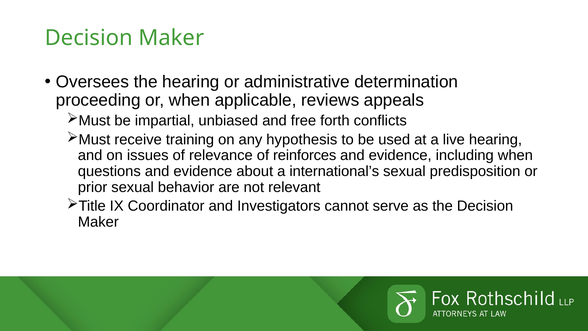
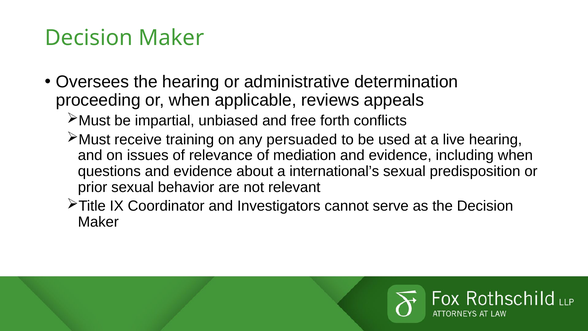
hypothesis: hypothesis -> persuaded (302, 139)
reinforces: reinforces -> mediation (305, 155)
